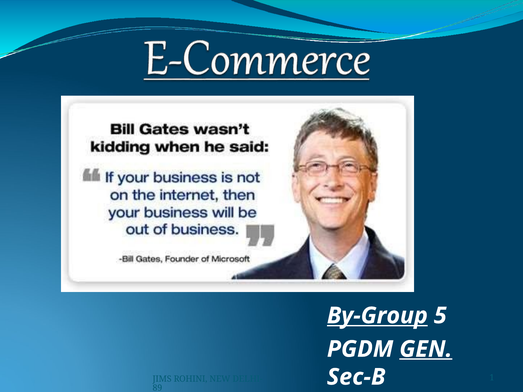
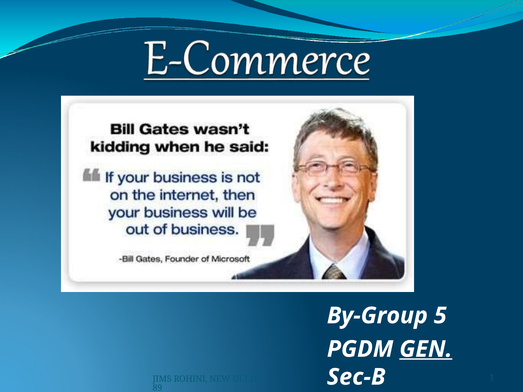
By-Group underline: present -> none (377, 316)
